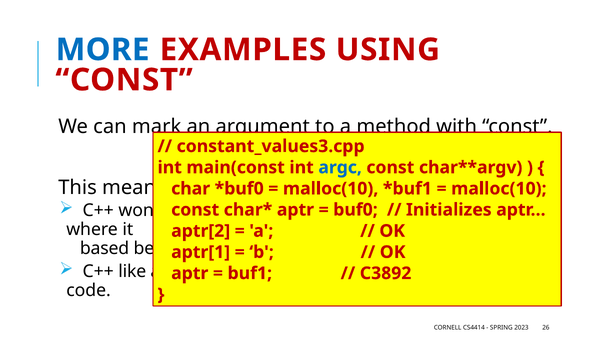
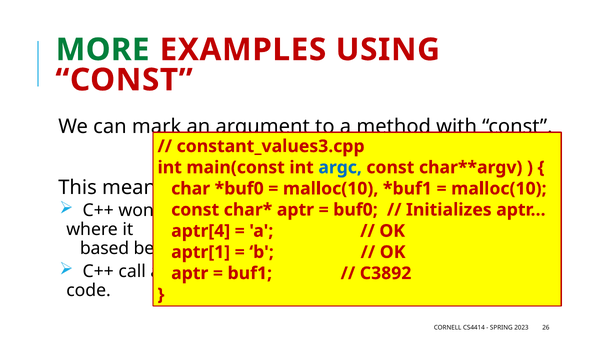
MORE colour: blue -> green (103, 50)
aptr[2: aptr[2 -> aptr[4 (201, 231)
like: like -> call (132, 272)
